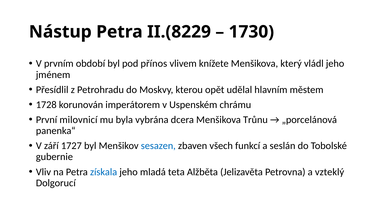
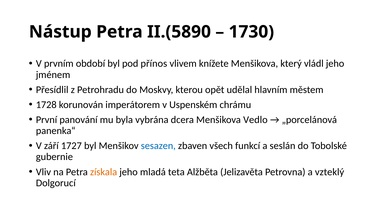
II.(8229: II.(8229 -> II.(5890 (179, 32)
milovnicí: milovnicí -> panování (78, 119)
Trůnu: Trůnu -> Vedlo (255, 119)
získala colour: blue -> orange (104, 172)
